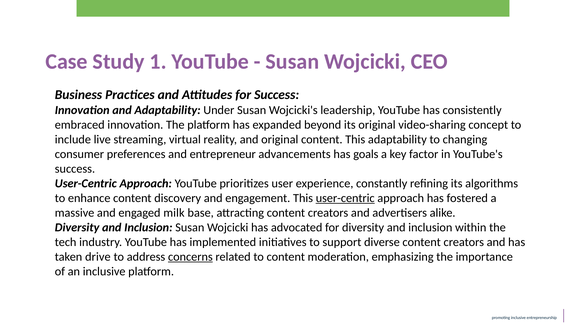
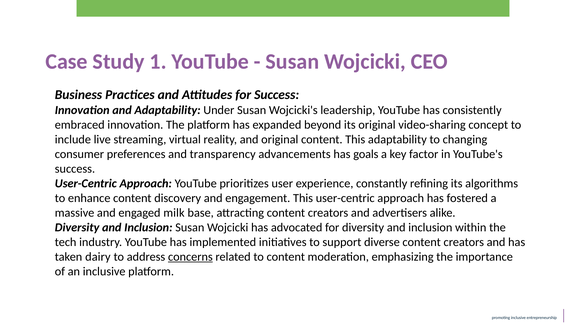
entrepreneur: entrepreneur -> transparency (223, 154)
user-centric underline: present -> none (345, 198)
drive: drive -> dairy (98, 257)
